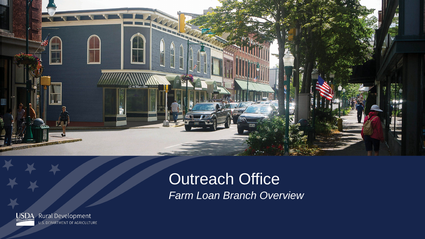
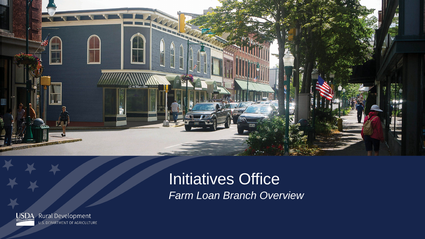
Outreach: Outreach -> Initiatives (201, 179)
